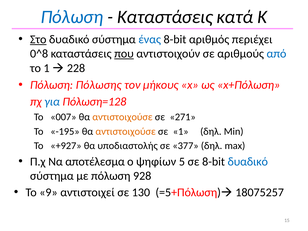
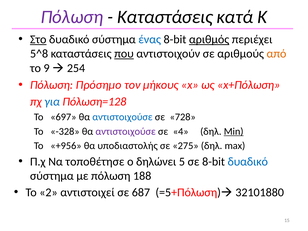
Πόλωση colour: blue -> purple (72, 17)
αριθμός underline: none -> present (209, 39)
0^8: 0^8 -> 5^8 (39, 54)
από colour: blue -> orange (276, 54)
το 1: 1 -> 9 (47, 68)
228: 228 -> 254 (76, 68)
Πόλωσης: Πόλωσης -> Πρόσημο (99, 85)
007: 007 -> 697 (63, 117)
αντιστοιχούσε colour: orange -> blue (122, 117)
271: 271 -> 728 (183, 117)
-195: -195 -> -328 (65, 131)
αντιστοιχούσε colour: orange -> purple (126, 131)
σε 1: 1 -> 4 (181, 131)
Min underline: none -> present (234, 131)
+927: +927 -> +956 (66, 146)
377: 377 -> 275 (186, 146)
αποτέλεσμα: αποτέλεσμα -> τοποθέτησε (95, 162)
ψηφίων: ψηφίων -> δηλώνει (156, 162)
928: 928 -> 188 (142, 176)
9: 9 -> 2 (48, 192)
130: 130 -> 687 (141, 192)
18075257: 18075257 -> 32101880 (260, 192)
